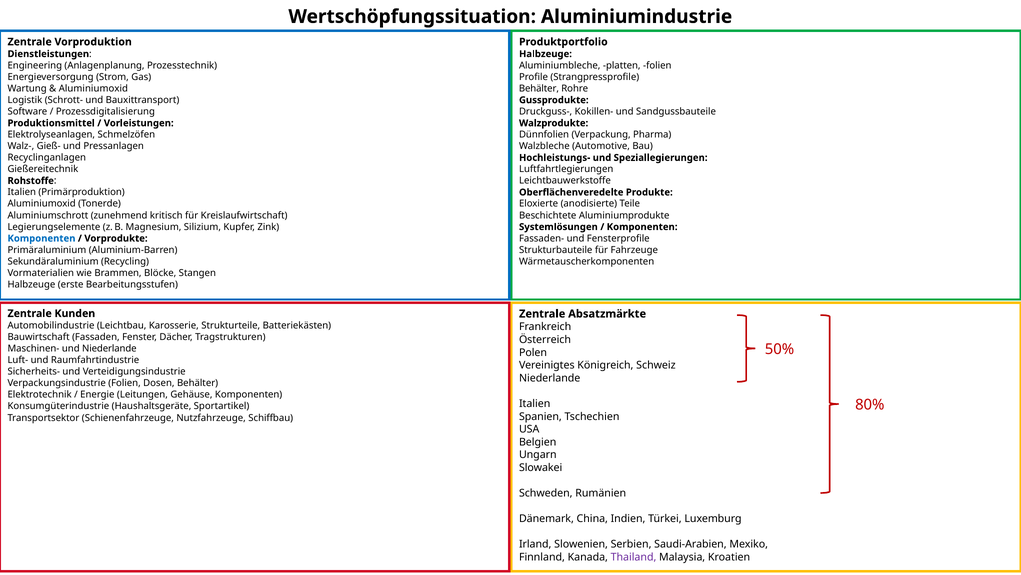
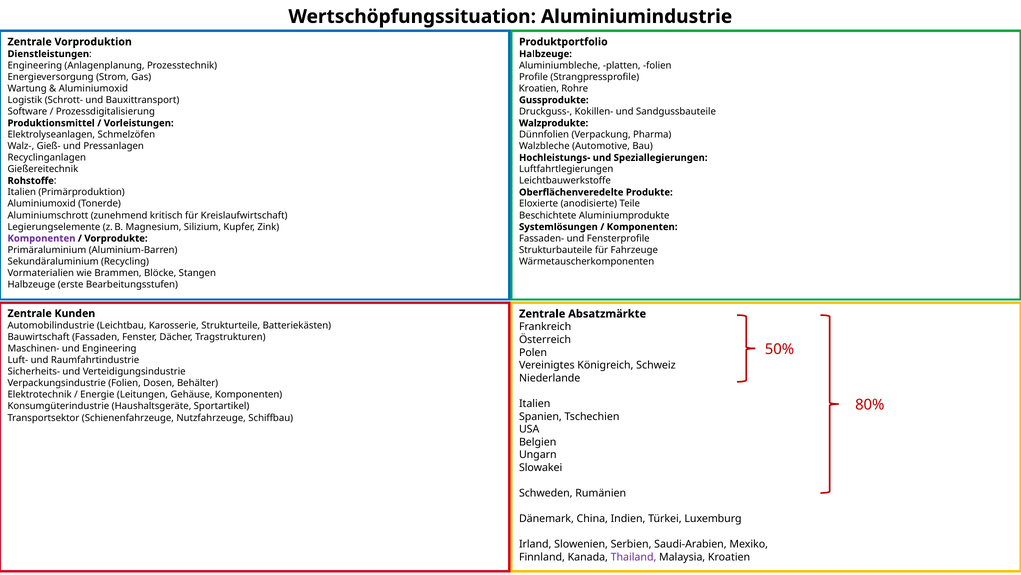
Behälter: Behälter -> Kroatien (539, 88)
Komponenten colour: blue -> purple (41, 238)
und Niederlande: Niederlande -> Engineering (109, 348)
